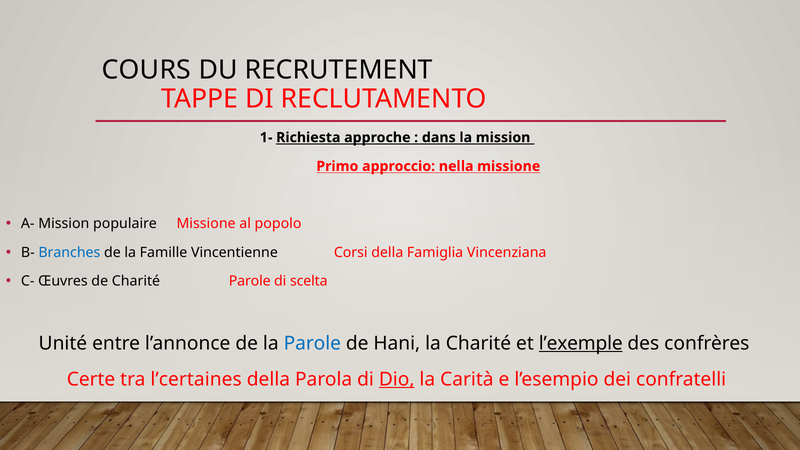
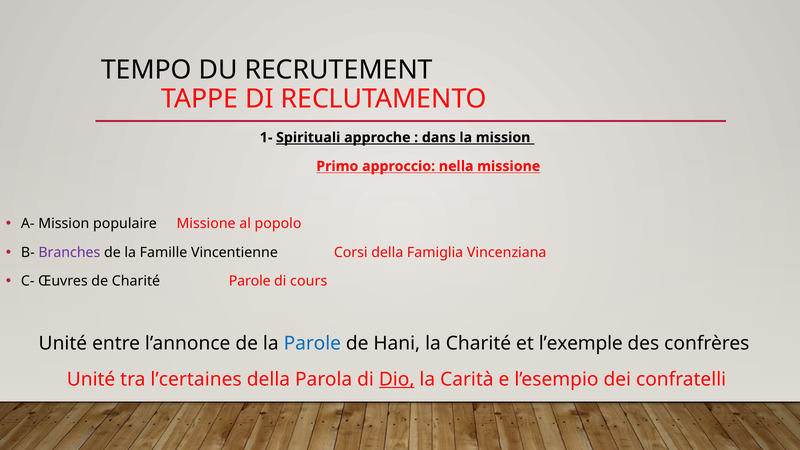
COURS: COURS -> TEMPO (146, 70)
Richiesta: Richiesta -> Spirituali (308, 138)
Branches colour: blue -> purple (69, 253)
scelta: scelta -> cours (309, 281)
l’exemple underline: present -> none (581, 343)
Certe: Certe -> Unité (91, 379)
